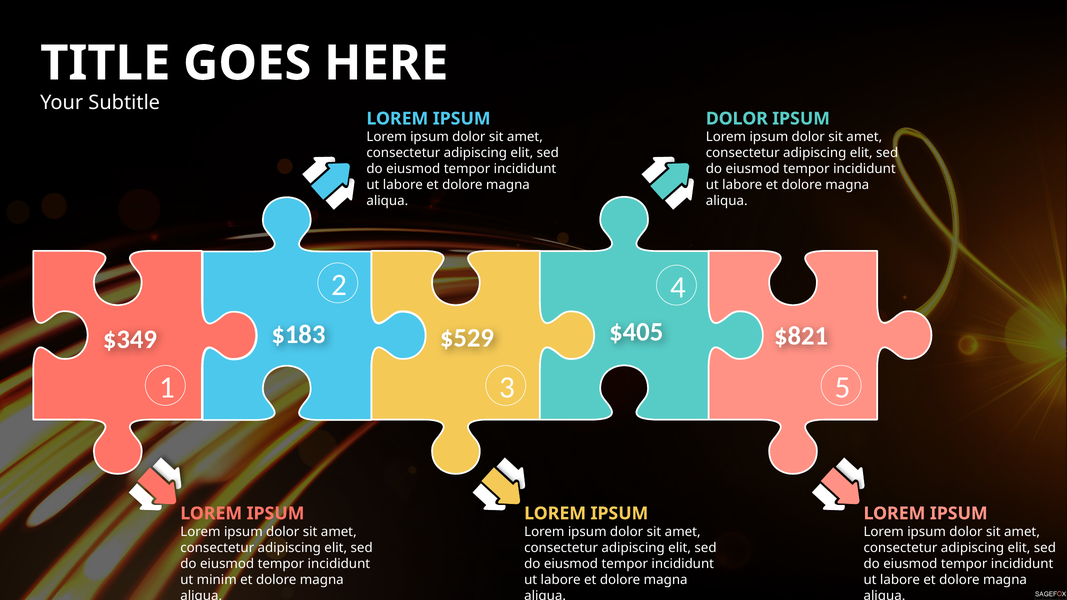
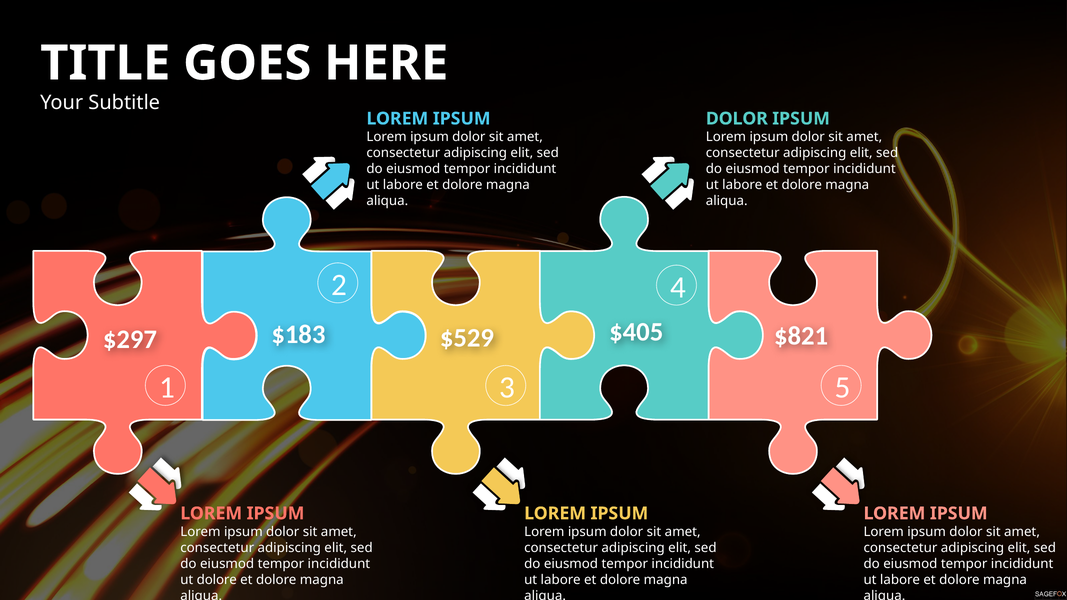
$349: $349 -> $297 (130, 339)
ut minim: minim -> dolore (217, 580)
